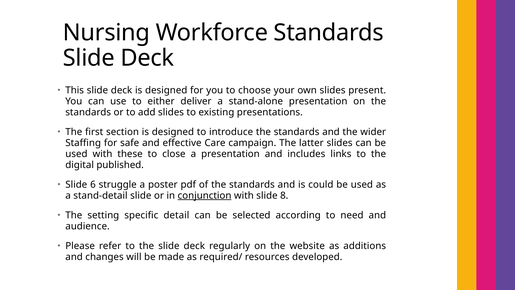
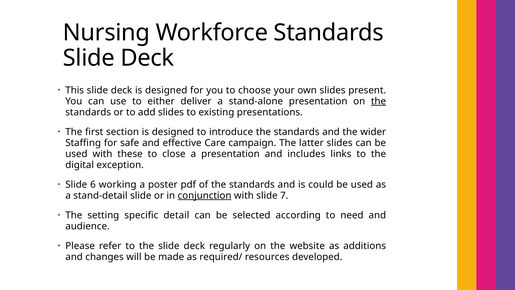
the underline: none -> present (379, 101)
published: published -> exception (120, 165)
struggle: struggle -> working (118, 184)
8: 8 -> 7 (284, 195)
